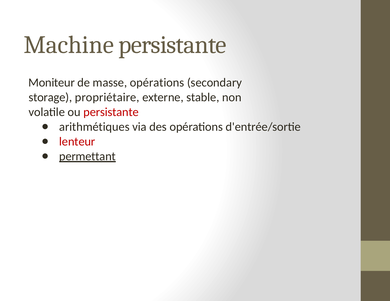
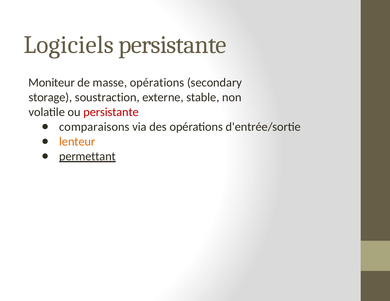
Machine: Machine -> Logiciels (69, 45)
propriétaire: propriétaire -> soustraction (107, 98)
arithmétiques: arithmétiques -> comparaisons (94, 127)
lenteur colour: red -> orange (77, 142)
